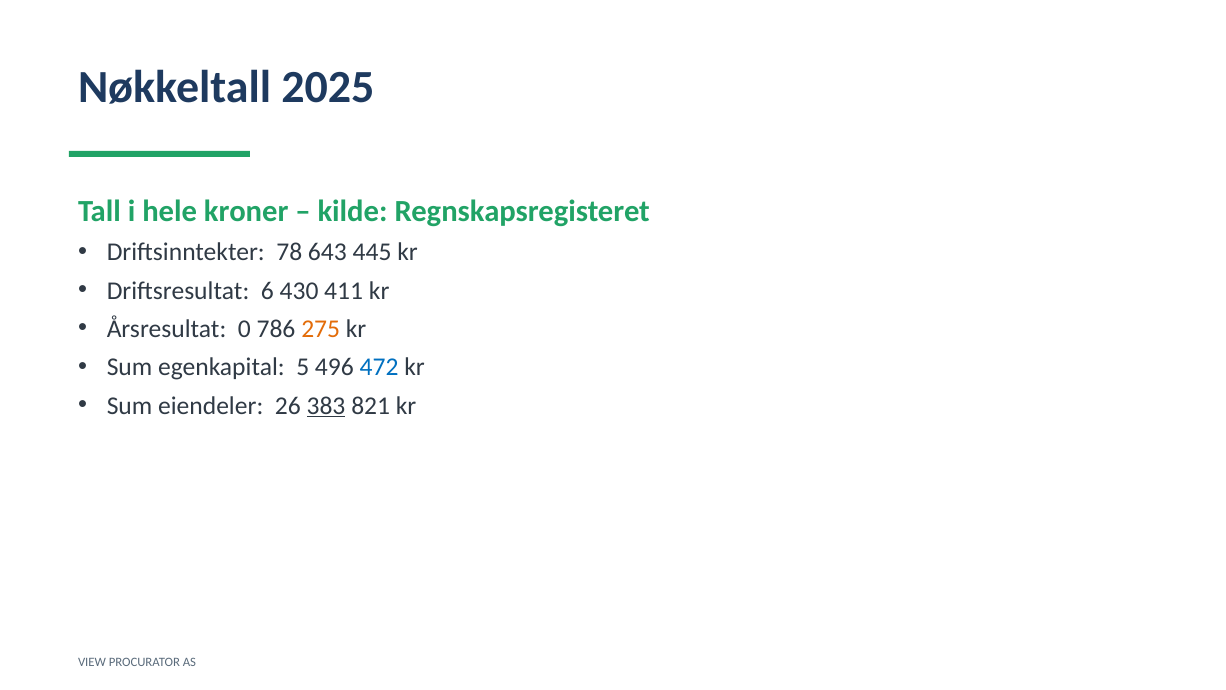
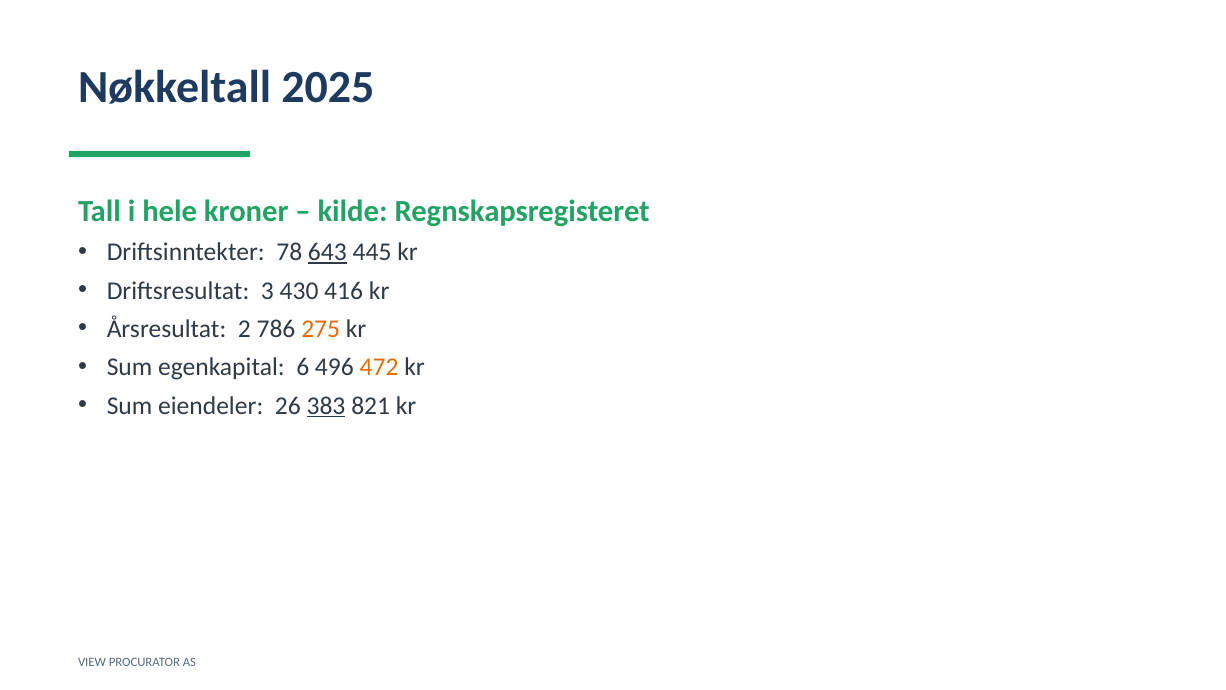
643 underline: none -> present (327, 252)
6: 6 -> 3 (267, 290)
411: 411 -> 416 (344, 290)
0: 0 -> 2 (244, 329)
5: 5 -> 6 (303, 367)
472 colour: blue -> orange (379, 367)
